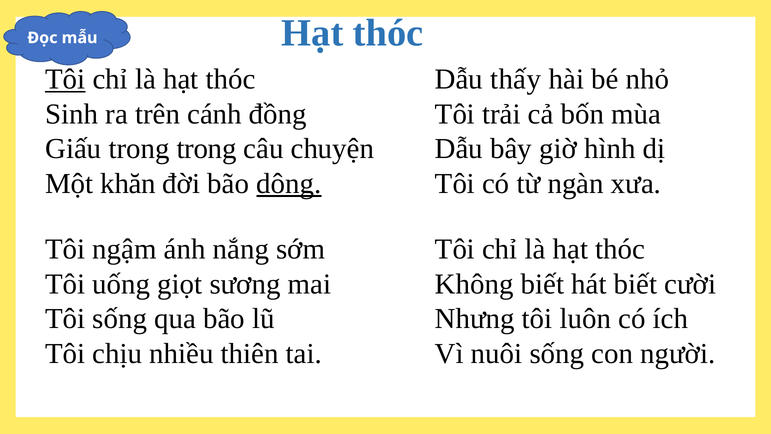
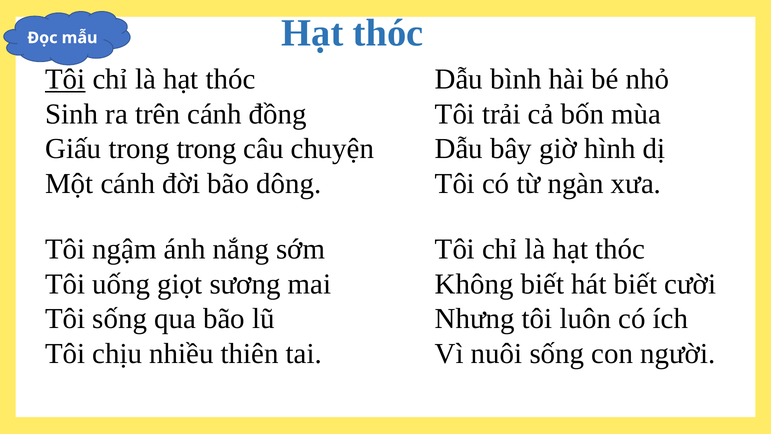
thấy: thấy -> bình (516, 79)
Một khăn: khăn -> cánh (128, 183)
dông underline: present -> none (289, 183)
